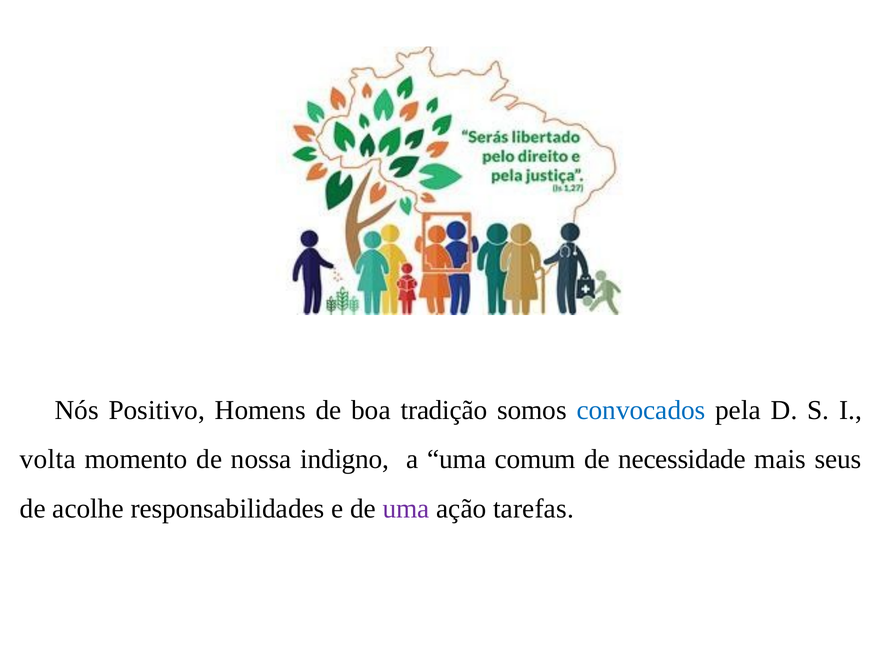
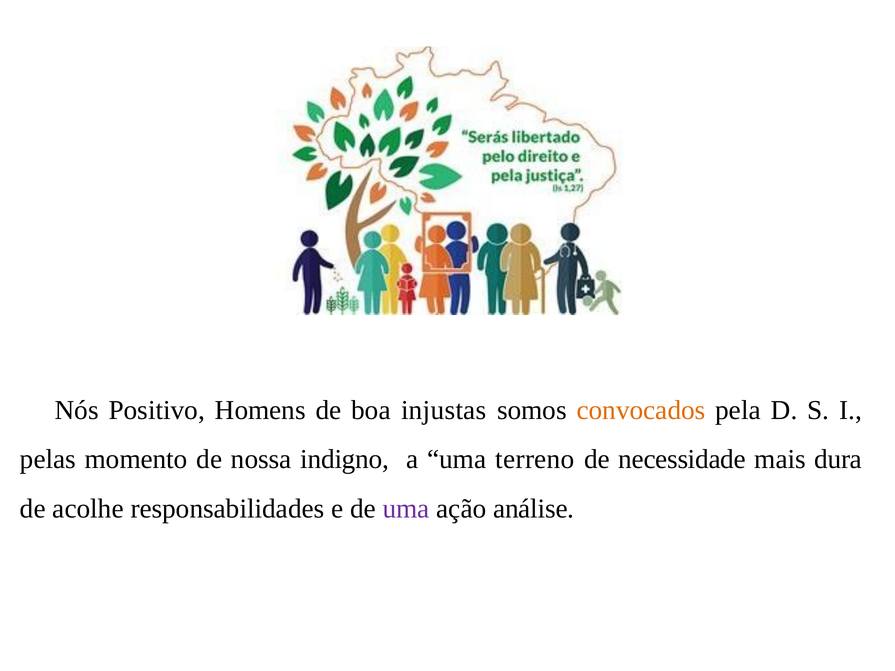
tradição: tradição -> injustas (444, 410)
convocados colour: blue -> orange (641, 410)
volta: volta -> pelas (48, 460)
comum: comum -> terreno (535, 460)
seus: seus -> dura (838, 460)
tarefas: tarefas -> análise (534, 509)
